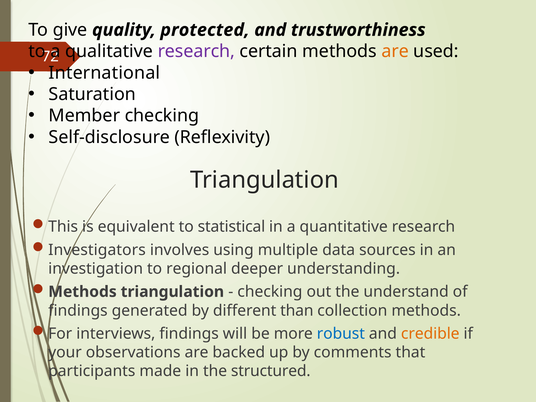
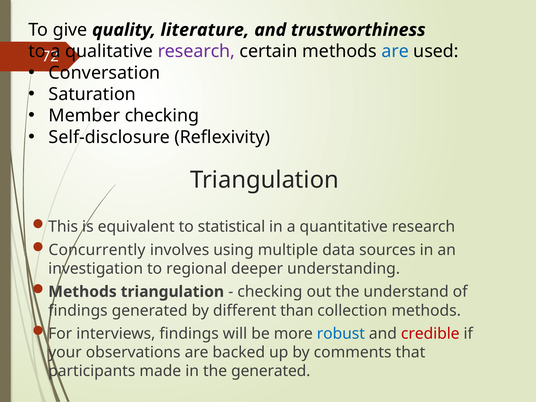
protected: protected -> literature (205, 30)
are colour: orange -> blue (395, 51)
International: International -> Conversation (104, 73)
Investigators: Investigators -> Concurrently (97, 250)
credible colour: orange -> red (430, 334)
the structured: structured -> generated (271, 371)
